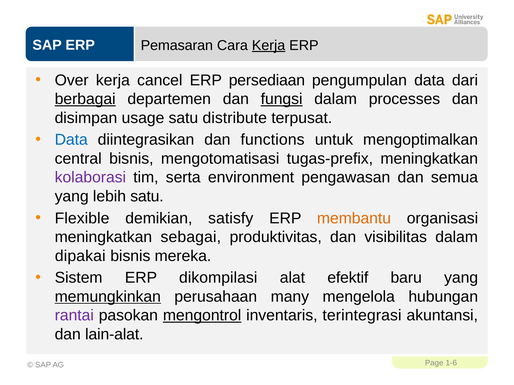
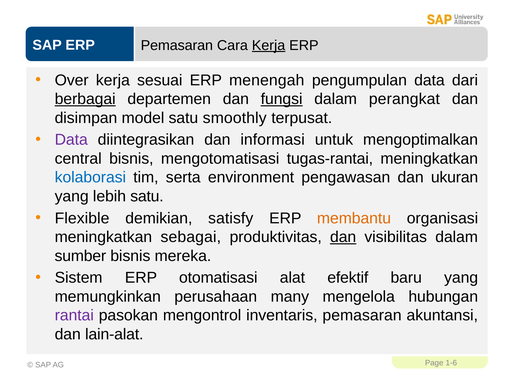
cancel: cancel -> sesuai (160, 80)
persediaan: persediaan -> menengah (267, 80)
processes: processes -> perangkat (404, 99)
usage: usage -> model (143, 118)
distribute: distribute -> smoothly (235, 118)
Data colour: blue -> purple (71, 140)
functions: functions -> informasi (273, 140)
tugas-prefix: tugas-prefix -> tugas-rantai (330, 159)
kolaborasi colour: purple -> blue (90, 178)
semua: semua -> ukuran (455, 178)
dan underline: none -> present (343, 237)
dipakai: dipakai -> sumber (80, 256)
dikompilasi: dikompilasi -> otomatisasi (218, 278)
memungkinkan underline: present -> none (108, 297)
mengontrol underline: present -> none (202, 316)
inventaris terintegrasi: terintegrasi -> pemasaran (362, 316)
